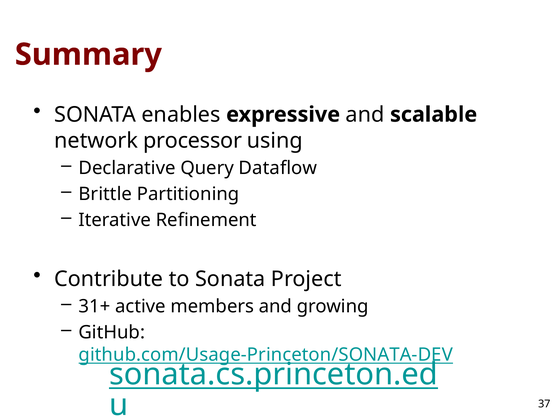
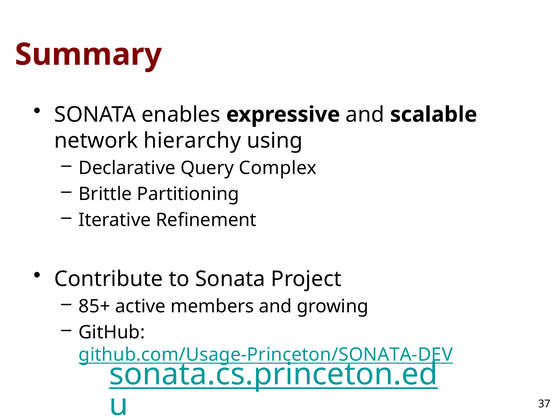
processor: processor -> hierarchy (192, 141)
Dataflow: Dataflow -> Complex (278, 168)
31+: 31+ -> 85+ (94, 307)
